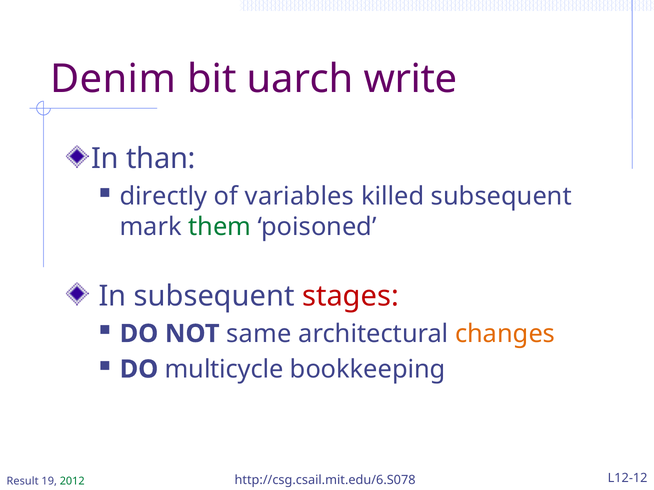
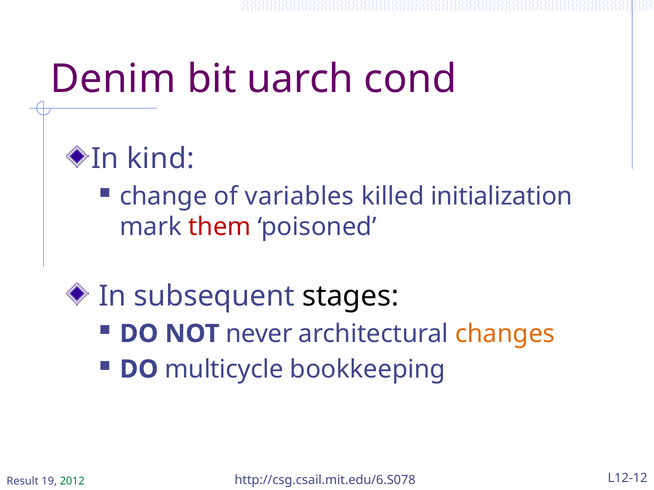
write: write -> cond (410, 79)
than: than -> kind (161, 159)
directly: directly -> change (163, 197)
killed subsequent: subsequent -> initialization (501, 197)
them colour: green -> red (220, 227)
stages colour: red -> black (351, 296)
same: same -> never (259, 334)
